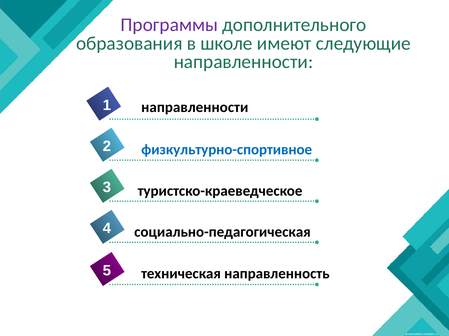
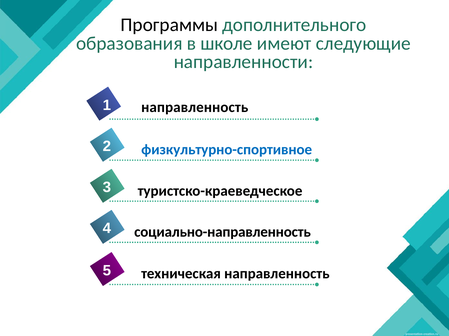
Программы colour: purple -> black (169, 25)
направленности: направленности -> направленность (195, 108)
социально-педагогическая: социально-педагогическая -> социально-направленность (223, 232)
